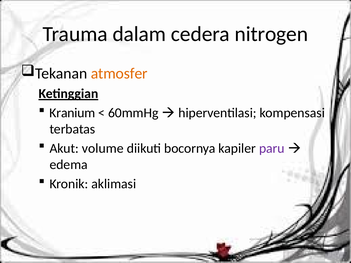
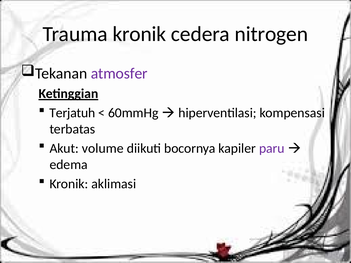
Trauma dalam: dalam -> kronik (139, 34)
atmosfer colour: orange -> purple (119, 74)
Kranium: Kranium -> Terjatuh (72, 113)
